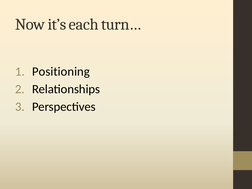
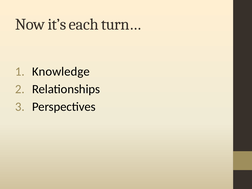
Positioning: Positioning -> Knowledge (61, 71)
